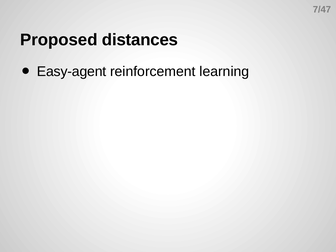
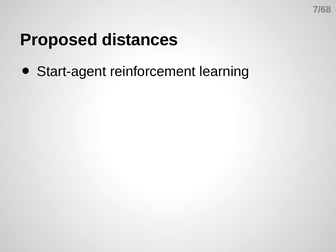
7/47: 7/47 -> 7/68 (322, 10)
Easy-agent: Easy-agent -> Start-agent (72, 72)
